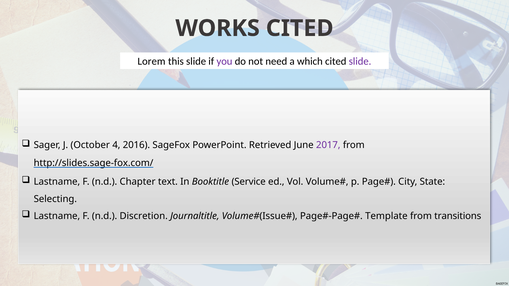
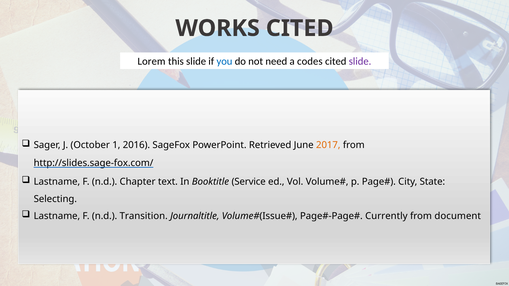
you colour: purple -> blue (224, 62)
which: which -> codes (310, 62)
4: 4 -> 1 (116, 145)
2017 colour: purple -> orange (328, 145)
Discretion: Discretion -> Transition (144, 216)
Template: Template -> Currently (386, 216)
transitions: transitions -> document (458, 216)
